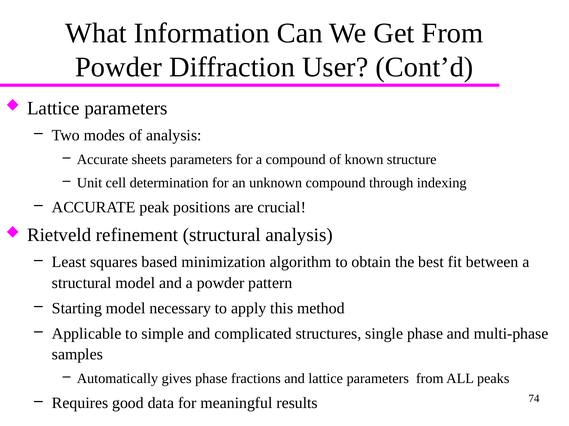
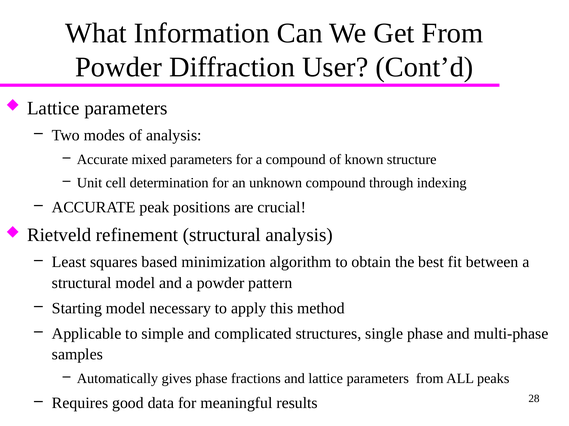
sheets: sheets -> mixed (149, 160)
74: 74 -> 28 (534, 399)
